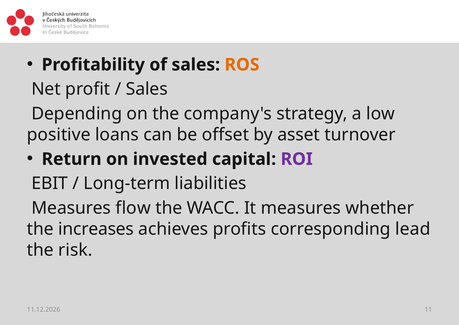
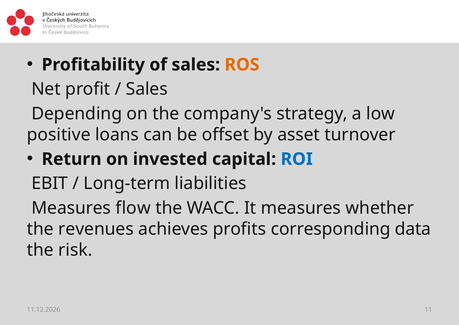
ROI colour: purple -> blue (297, 159)
increases: increases -> revenues (96, 229)
lead: lead -> data (413, 229)
